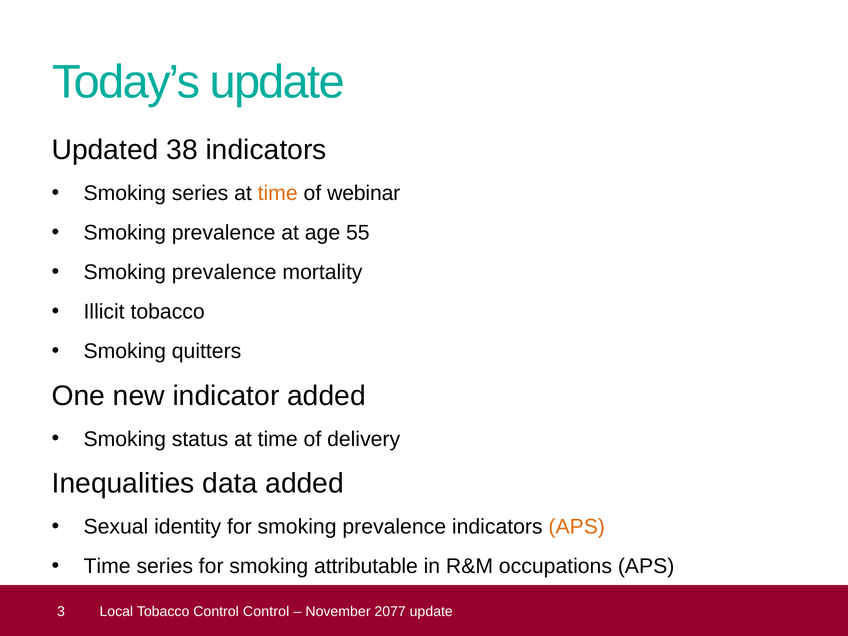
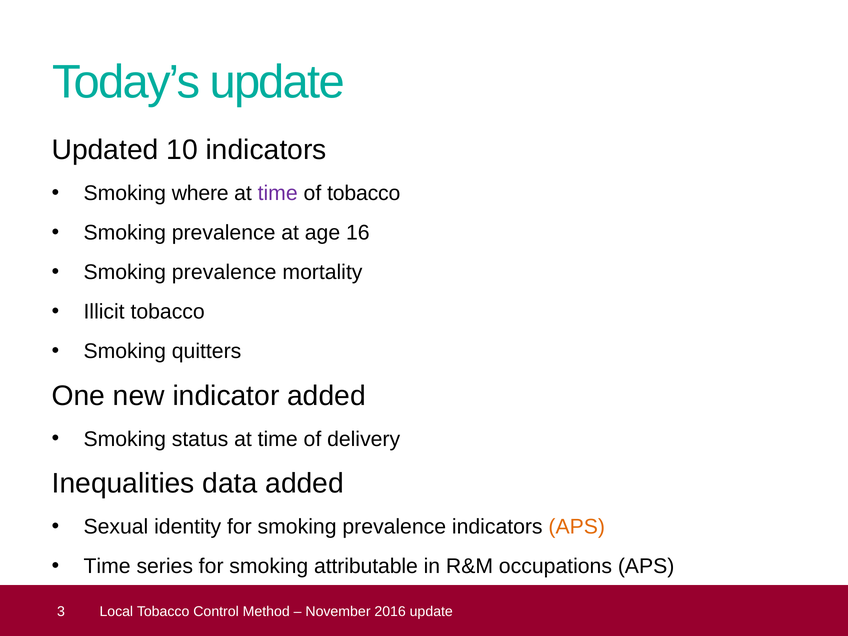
38: 38 -> 10 (182, 150)
Smoking series: series -> where (200, 193)
time colour: orange -> purple (278, 193)
of webinar: webinar -> tobacco (364, 193)
55: 55 -> 16 (358, 233)
Control Control: Control -> Method (266, 611)
2077: 2077 -> 2016 (390, 611)
